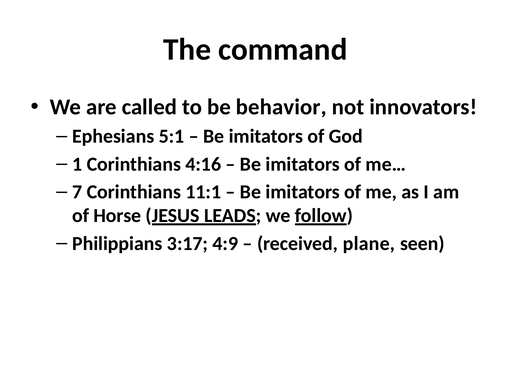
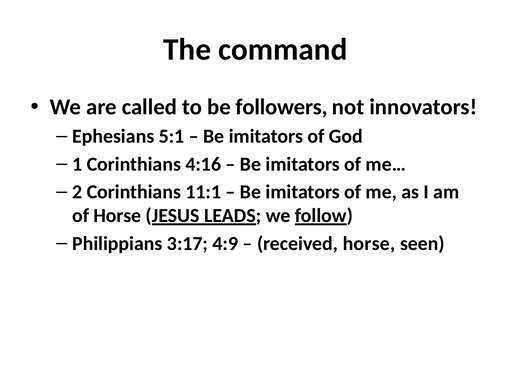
behavior: behavior -> followers (282, 107)
7: 7 -> 2 (77, 192)
received plane: plane -> horse (369, 244)
